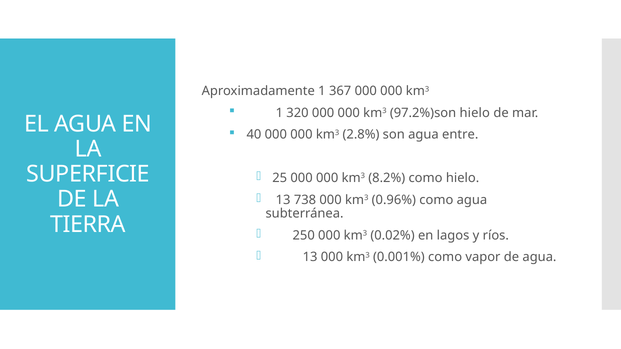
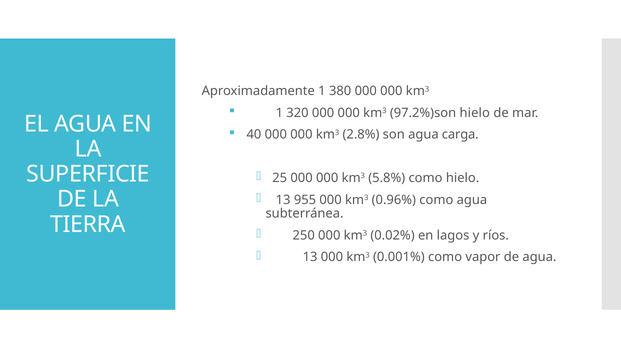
367: 367 -> 380 (340, 91)
entre: entre -> carga (460, 135)
8.2%: 8.2% -> 5.8% (387, 178)
738: 738 -> 955 (305, 200)
